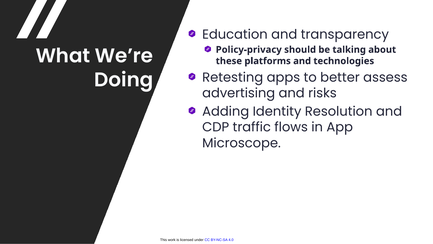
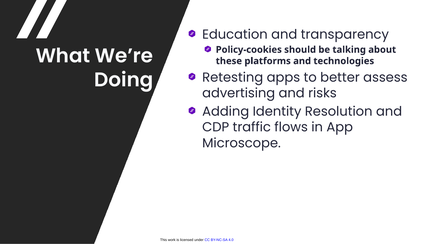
Policy-privacy: Policy-privacy -> Policy-cookies (249, 50)
